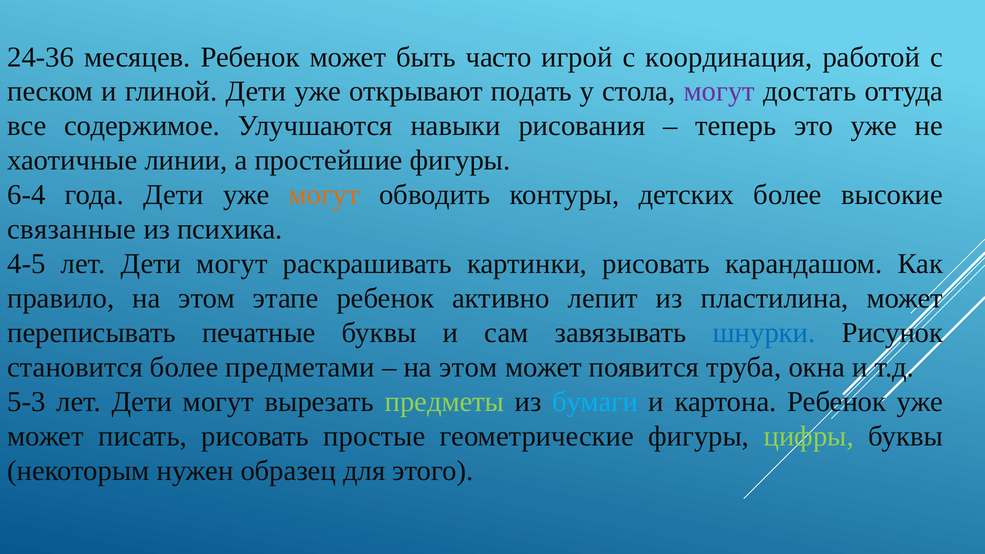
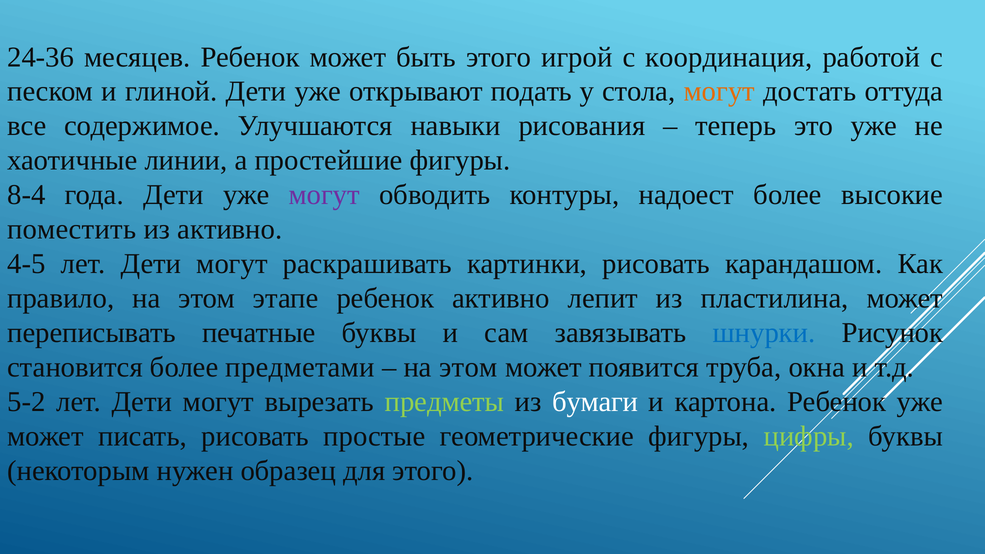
быть часто: часто -> этого (499, 57)
могут colour: purple -> orange (719, 92)
6-4: 6-4 -> 8-4 (26, 195)
могут colour: orange -> purple (324, 195)
детских: детских -> надоест (686, 195)
связанные: связанные -> поместить (72, 230)
из психика: психика -> активно (230, 230)
5-3: 5-3 -> 5-2 (26, 402)
бумаги colour: light blue -> white (595, 402)
